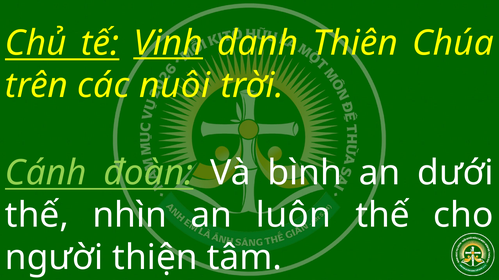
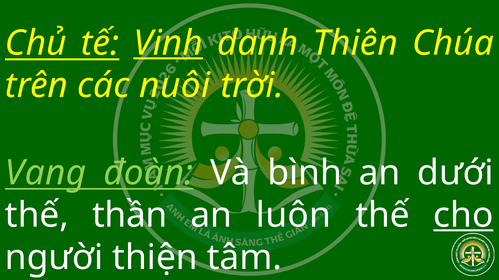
Cánh: Cánh -> Vang (46, 173)
nhìn: nhìn -> thần (130, 216)
cho underline: none -> present (463, 216)
